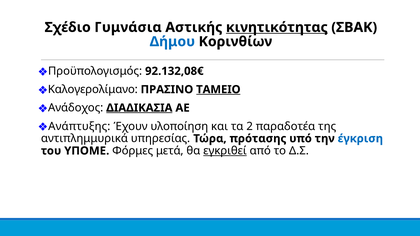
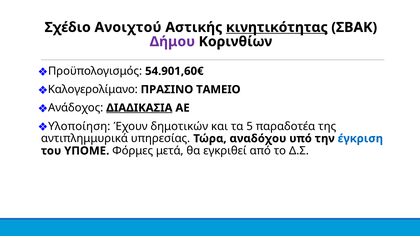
Γυμνάσια: Γυμνάσια -> Ανοιχτού (128, 27)
Δήμου colour: blue -> purple (172, 42)
92.132,08€: 92.132,08€ -> 54.901,60€ (174, 71)
ΤΑΜΕΙΟ underline: present -> none (218, 90)
Ανάπτυξης: Ανάπτυξης -> Υλοποίηση (79, 126)
υλοποίηση: υλοποίηση -> δημοτικών (179, 126)
2: 2 -> 5 (250, 126)
πρότασης: πρότασης -> αναδόχου (258, 139)
εγκριθεί underline: present -> none (225, 151)
